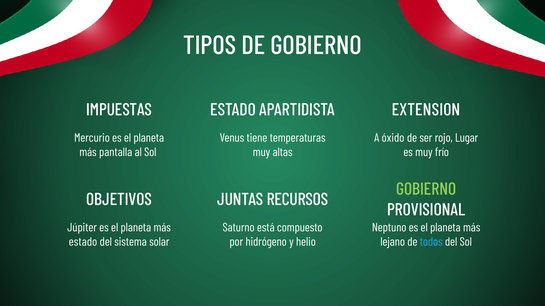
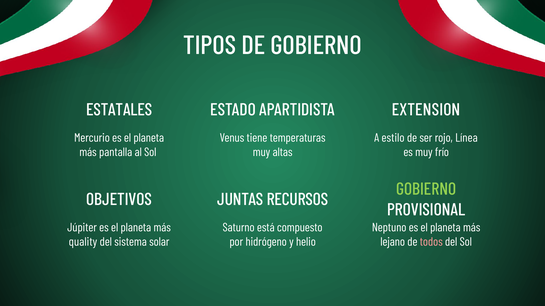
IMPUESTAS: IMPUESTAS -> ESTATALES (119, 110)
óxido: óxido -> estilo (393, 138)
Lugar: Lugar -> Línea (467, 138)
estado: estado -> quality (83, 242)
todos colour: light blue -> pink (431, 242)
